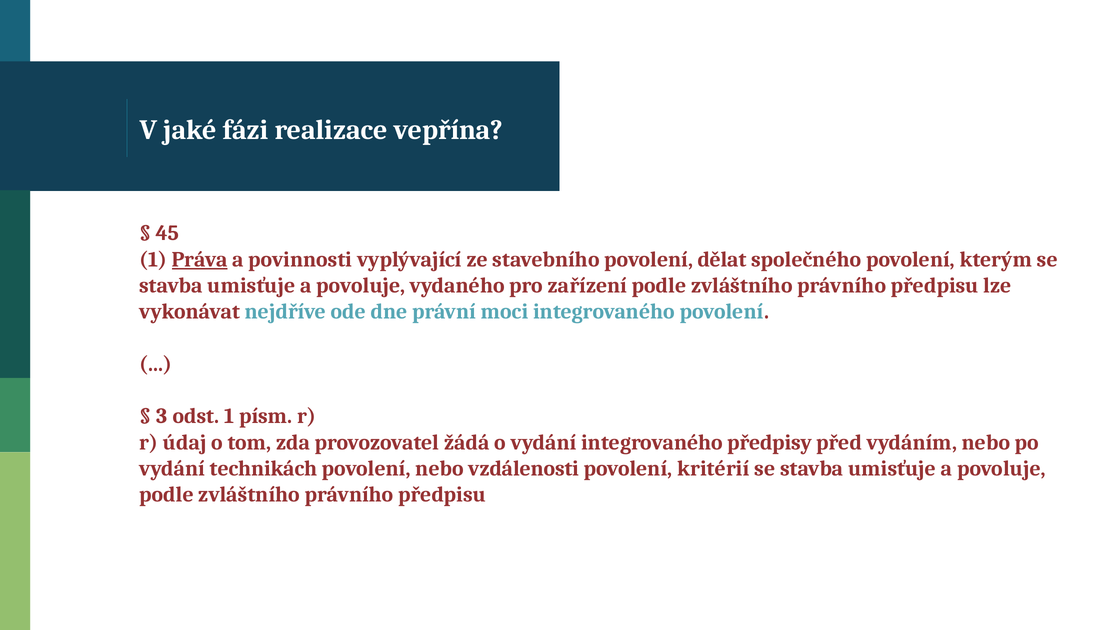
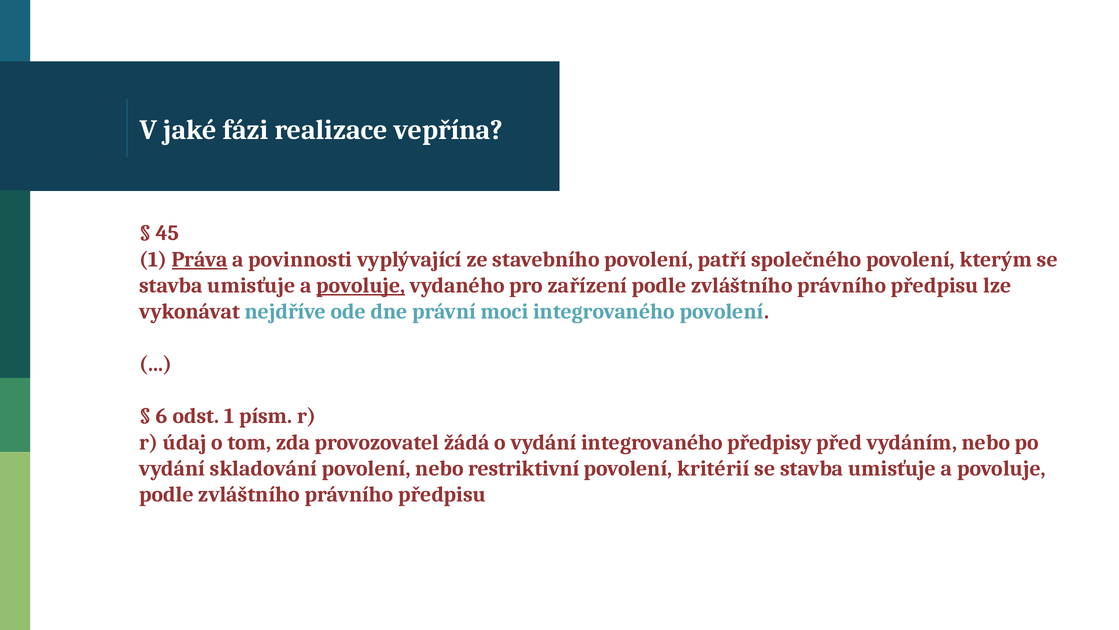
dělat: dělat -> patří (722, 259)
povoluje underline: none -> present (361, 285)
3: 3 -> 6 (162, 416)
technikách: technikách -> skladování (264, 468)
vzdálenosti: vzdálenosti -> restriktivní (524, 468)
